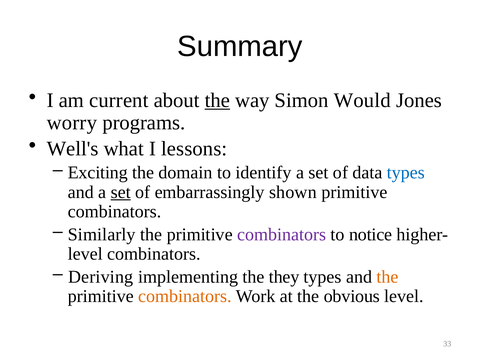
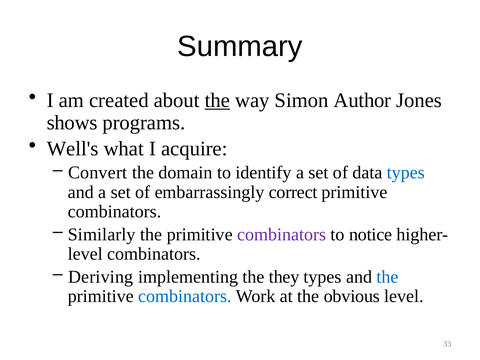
current: current -> created (119, 100)
Would: Would -> Author (362, 100)
worry: worry -> shows (72, 123)
lessons: lessons -> acquire (194, 149)
Exciting: Exciting -> Convert (98, 173)
set underline: present -> none (121, 192)
shown: shown -> correct (293, 192)
the colour: orange -> blue (387, 277)
combinators colour: orange -> blue (185, 296)
